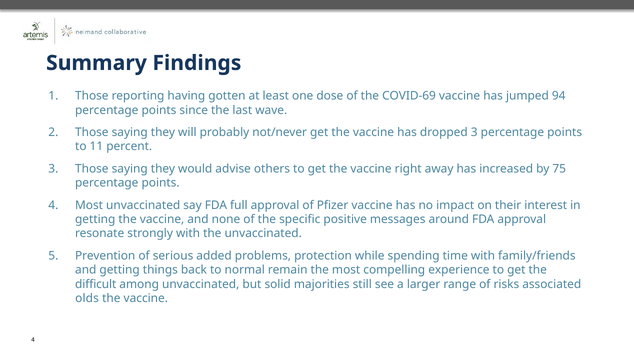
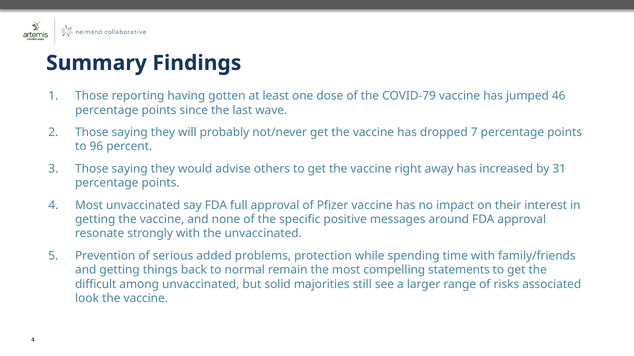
COVID-69: COVID-69 -> COVID-79 (409, 96)
94: 94 -> 46 (559, 96)
dropped 3: 3 -> 7 (474, 133)
11: 11 -> 96 (96, 147)
75: 75 -> 31 (559, 169)
experience: experience -> statements (459, 270)
olds: olds -> look (87, 299)
